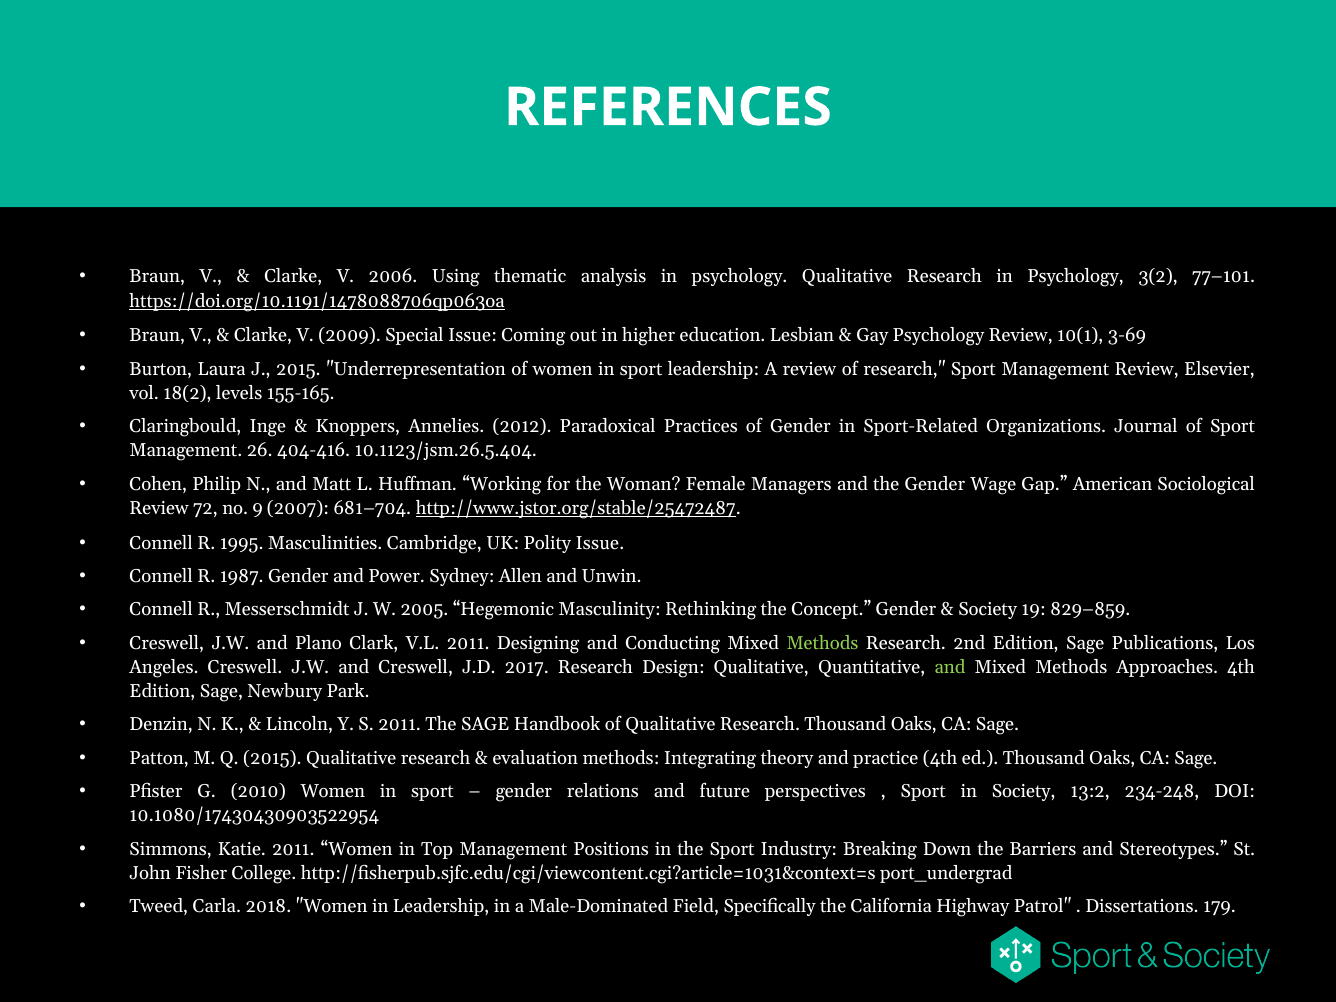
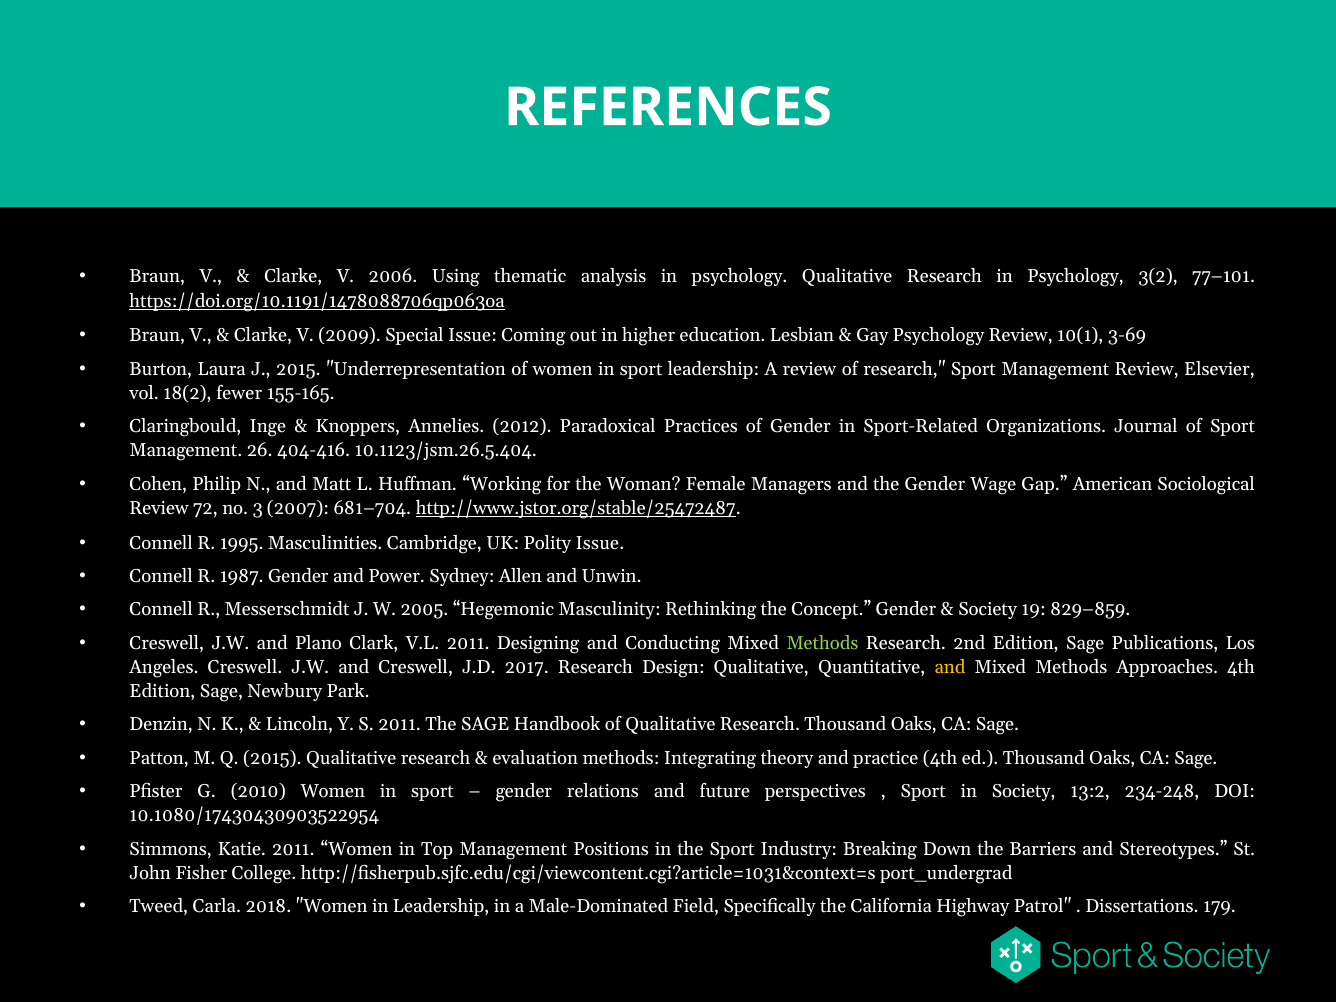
levels: levels -> fewer (239, 393)
9: 9 -> 3 (258, 508)
and colour: light green -> yellow (950, 667)
